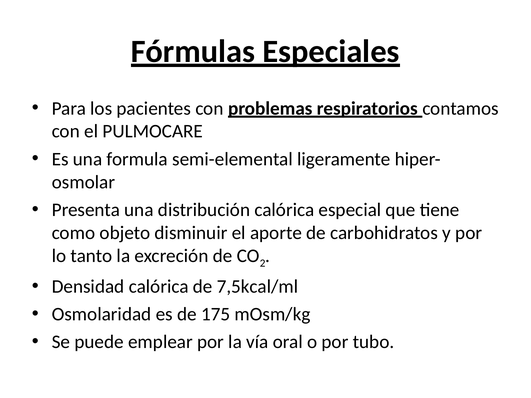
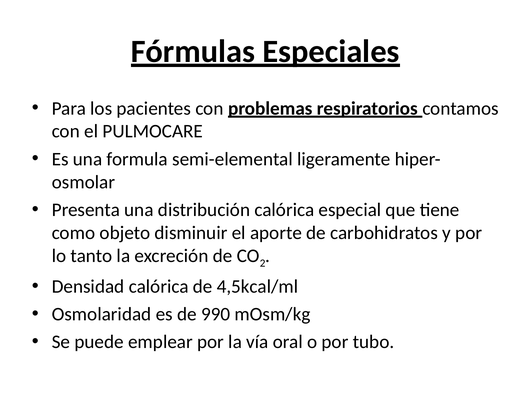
7,5kcal/ml: 7,5kcal/ml -> 4,5kcal/ml (257, 287)
175: 175 -> 990 (216, 314)
